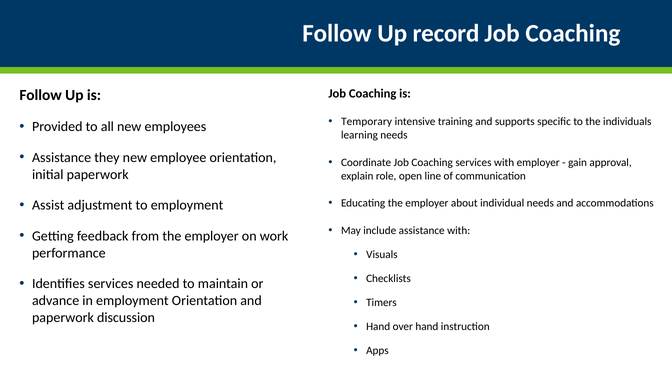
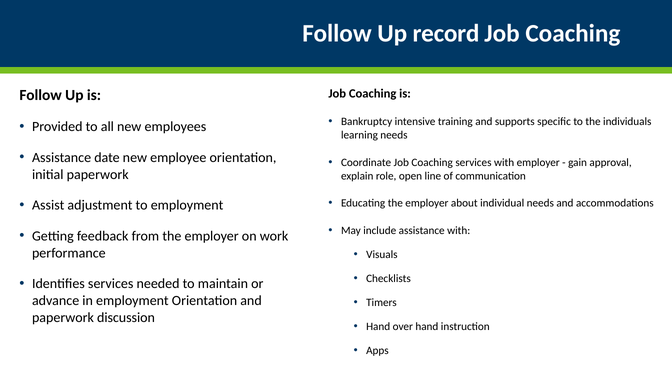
Temporary: Temporary -> Bankruptcy (367, 122)
they: they -> date (107, 158)
